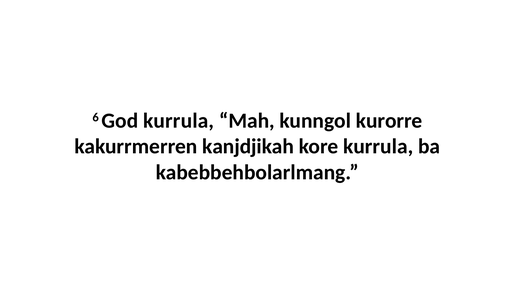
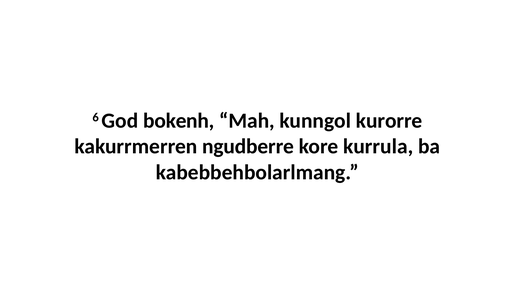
God kurrula: kurrula -> bokenh (179, 121)
kanjdjikah: kanjdjikah -> ngudberre (248, 146)
